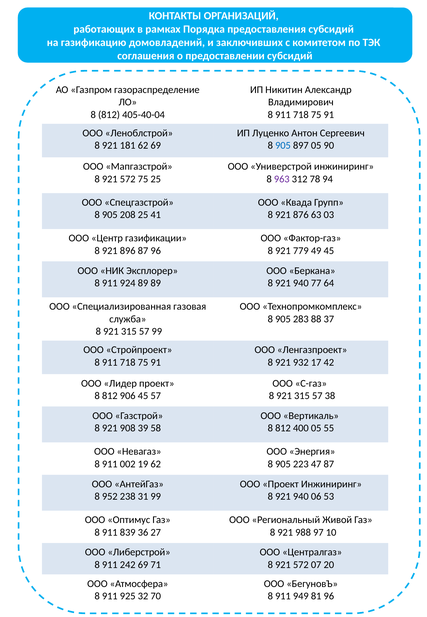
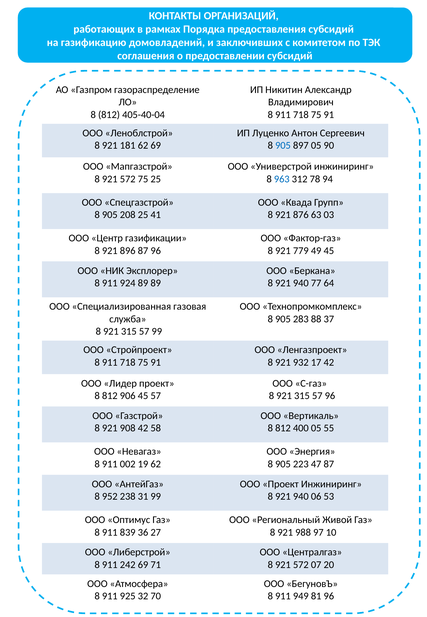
963 colour: purple -> blue (282, 179)
57 38: 38 -> 96 (330, 396)
908 39: 39 -> 42 (143, 428)
